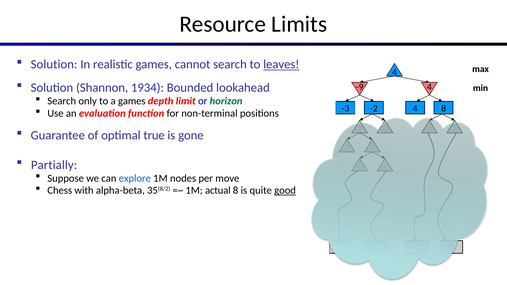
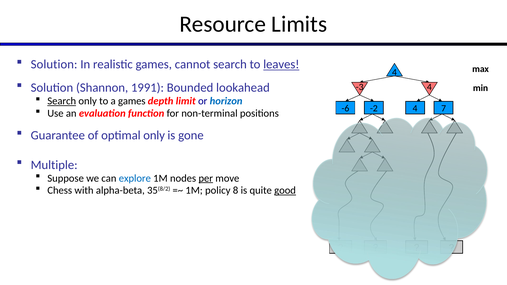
1934: 1934 -> 1991 (148, 88)
-9: -9 -> -3 (360, 87)
Search underline: none -> present (62, 101)
horizon colour: green -> blue (226, 101)
-3: -3 -> -6 (345, 108)
4 8: 8 -> 7 (444, 108)
optimal true: true -> only (154, 136)
Partially: Partially -> Multiple (54, 165)
per underline: none -> present (206, 178)
actual: actual -> policy (218, 191)
